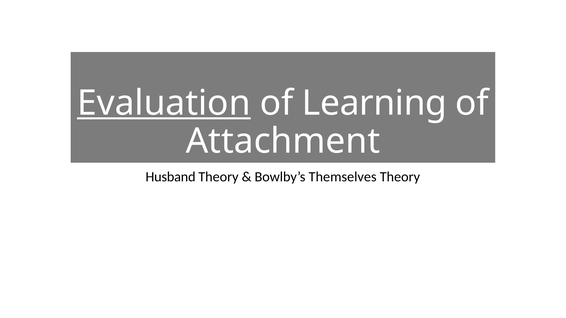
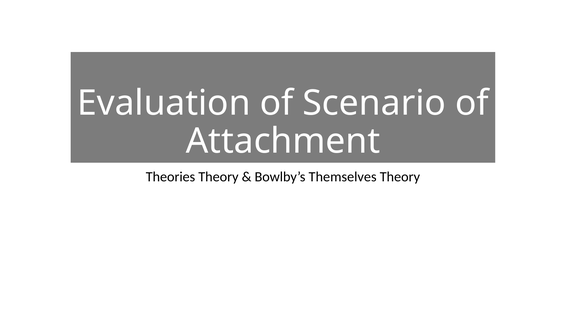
Evaluation underline: present -> none (164, 103)
Learning: Learning -> Scenario (374, 103)
Husband: Husband -> Theories (170, 177)
